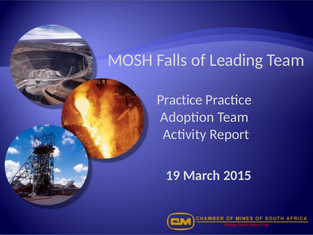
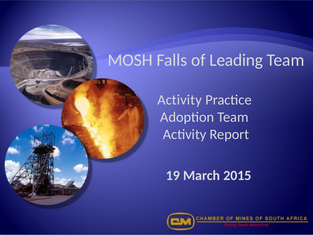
Practice: Practice -> Activity (180, 100)
